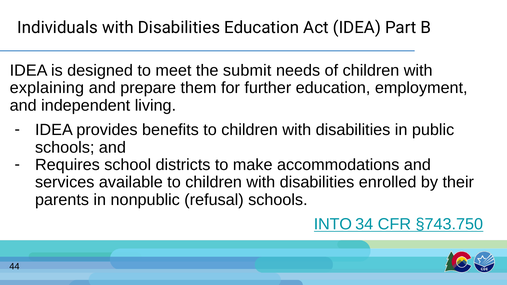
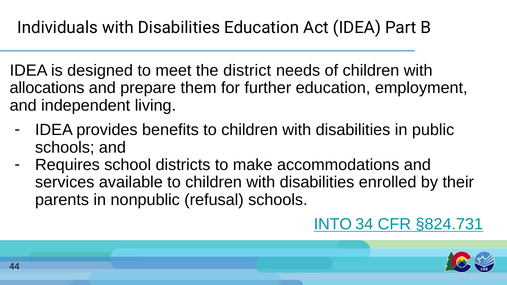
submit: submit -> district (247, 70)
explaining: explaining -> allocations (47, 88)
§743.750: §743.750 -> §824.731 (449, 224)
